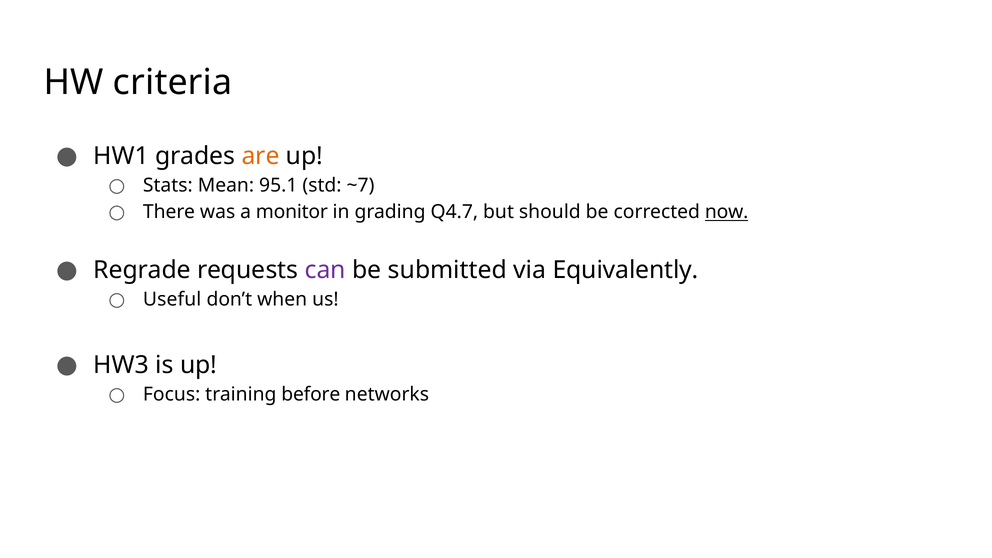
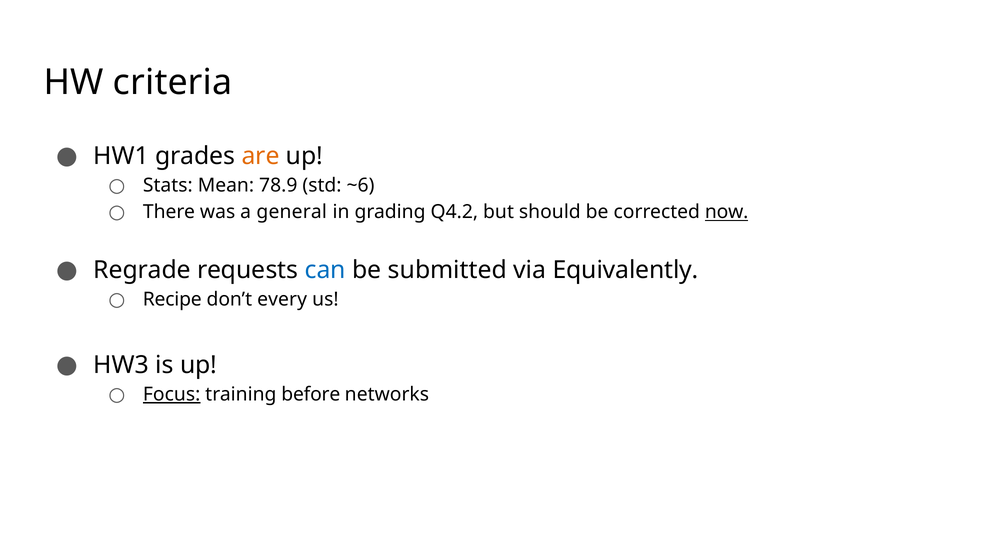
95.1: 95.1 -> 78.9 (278, 186)
~7: ~7 -> ~6 (361, 186)
monitor: monitor -> general (292, 212)
Q4.7: Q4.7 -> Q4.2 (454, 212)
can colour: purple -> blue (325, 270)
Useful: Useful -> Recipe (172, 300)
when: when -> every (282, 300)
Focus underline: none -> present (172, 395)
